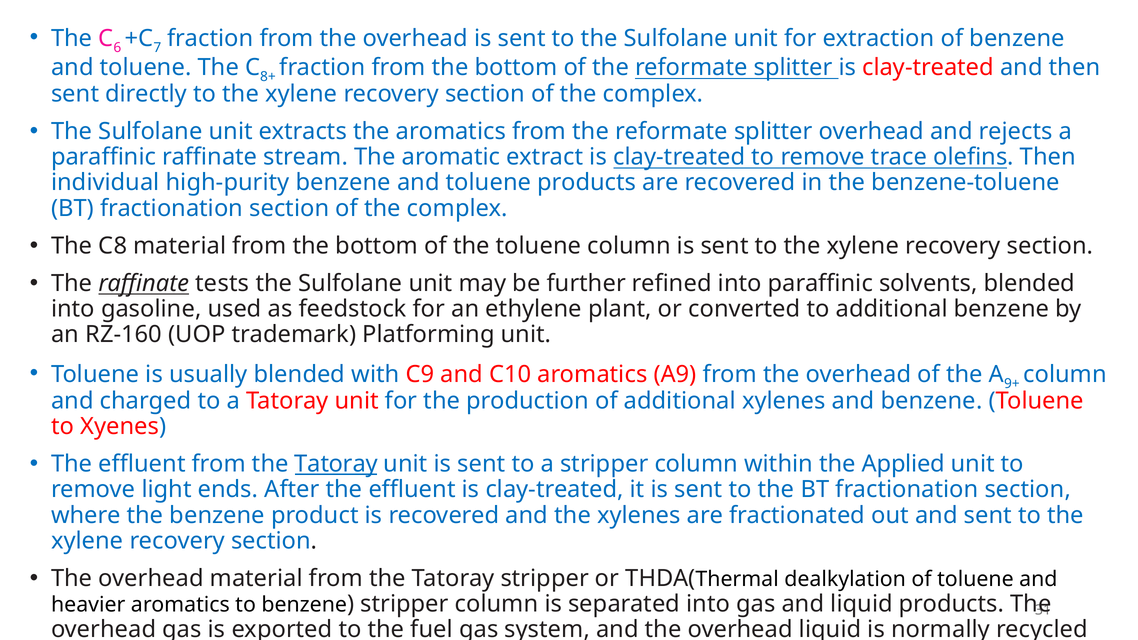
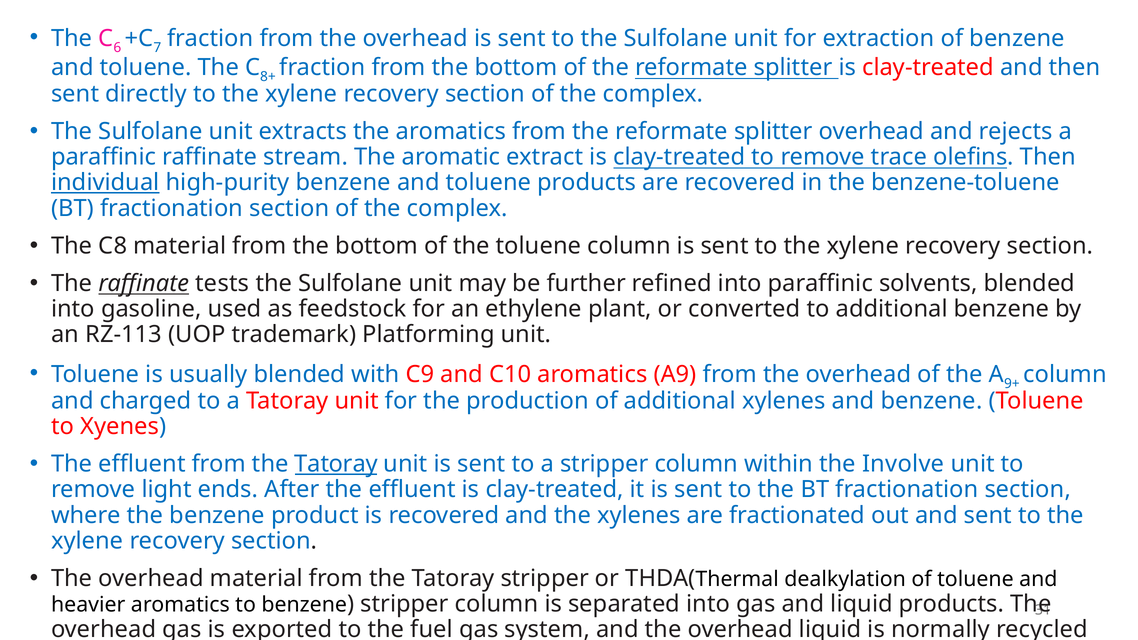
individual underline: none -> present (105, 183)
RZ-160: RZ-160 -> RZ-113 (124, 334)
Applied: Applied -> Involve (903, 464)
